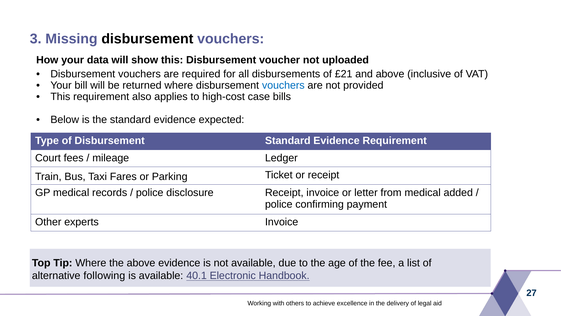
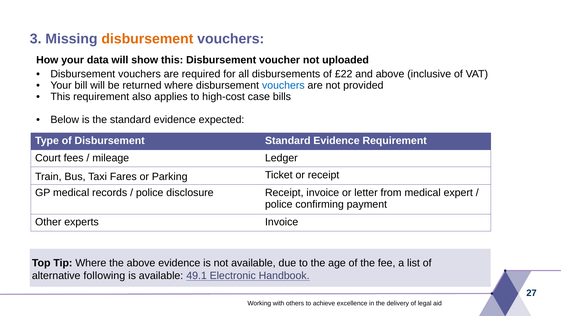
disbursement colour: black -> orange (147, 39)
£21: £21 -> £22 (344, 74)
added: added -> expert (458, 192)
40.1: 40.1 -> 49.1 (197, 275)
